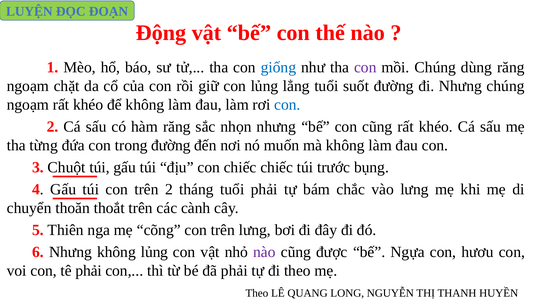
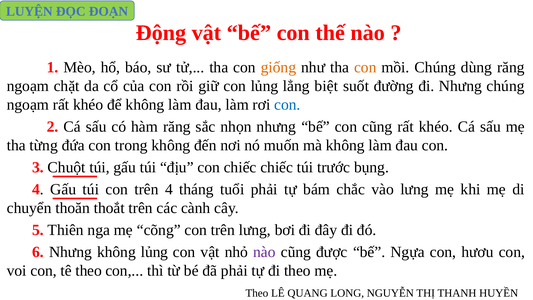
giống colour: blue -> orange (278, 67)
con colour: purple -> orange (365, 67)
lẳng tuổi: tuổi -> biệt (326, 86)
trong đường: đường -> không (171, 145)
trên 2: 2 -> 4 (169, 189)
tê phải: phải -> theo (89, 271)
